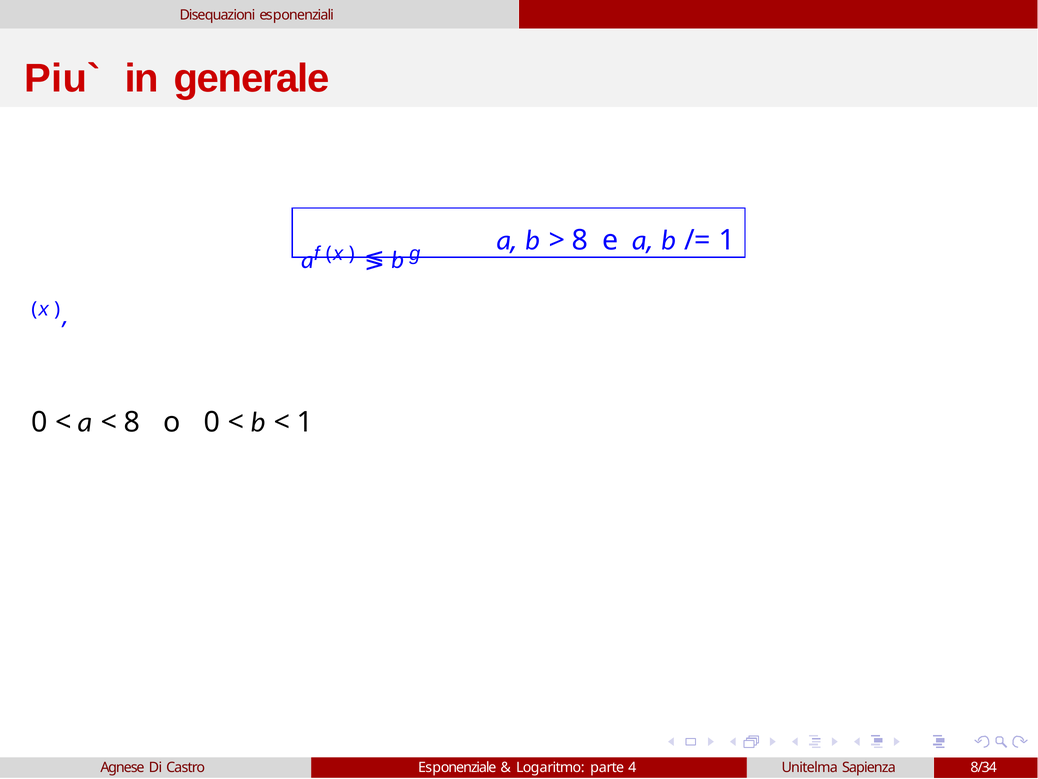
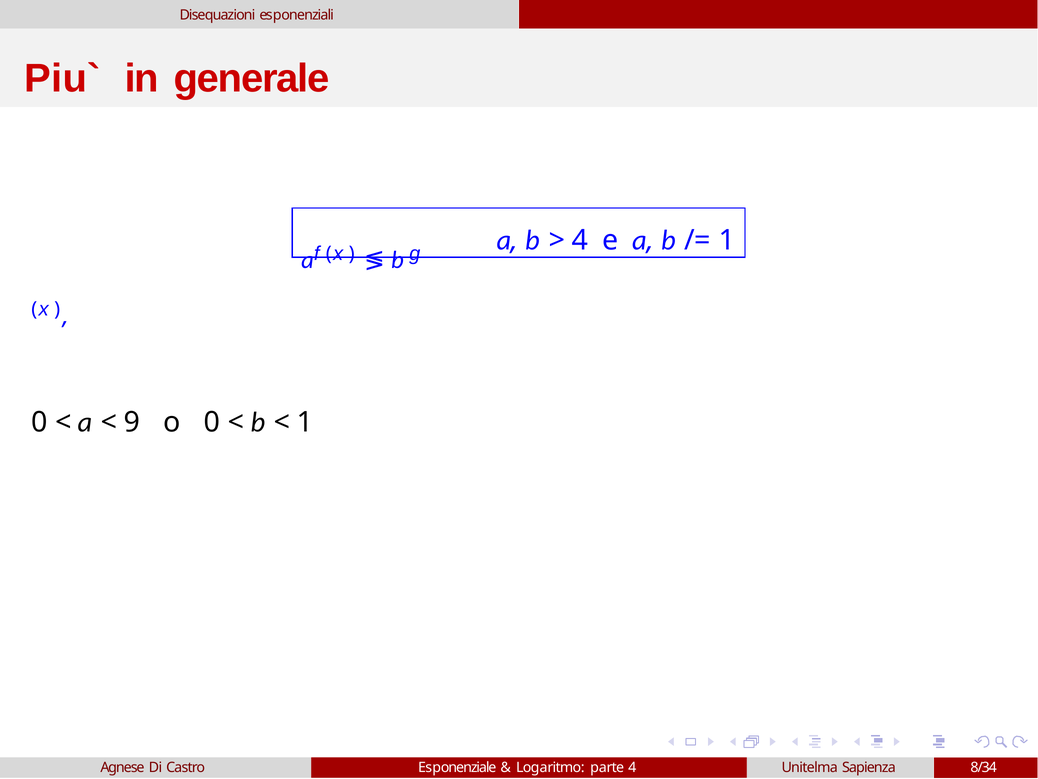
8: 8 -> 4 (580, 240)
8: 8 -> 9 (132, 422)
